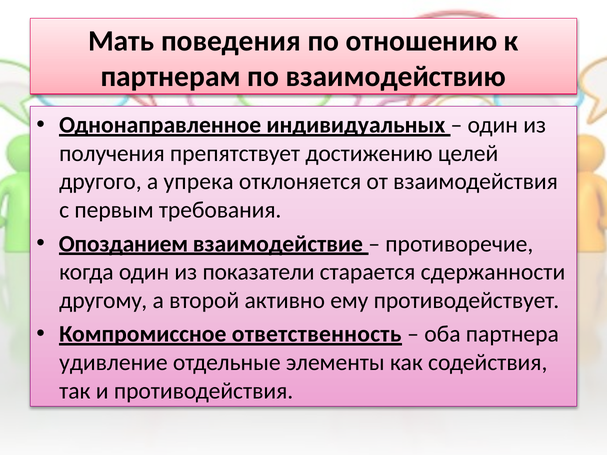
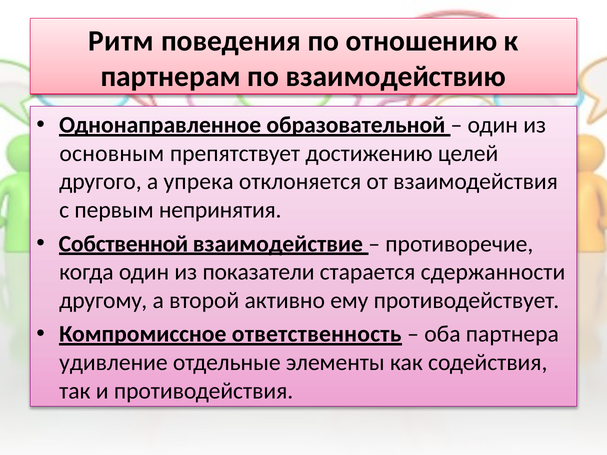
Мать: Мать -> Ритм (121, 41)
индивидуальных: индивидуальных -> образовательной (356, 125)
получения: получения -> основным (112, 153)
требования: требования -> непринятия (220, 210)
Опозданием: Опозданием -> Собственной (123, 244)
